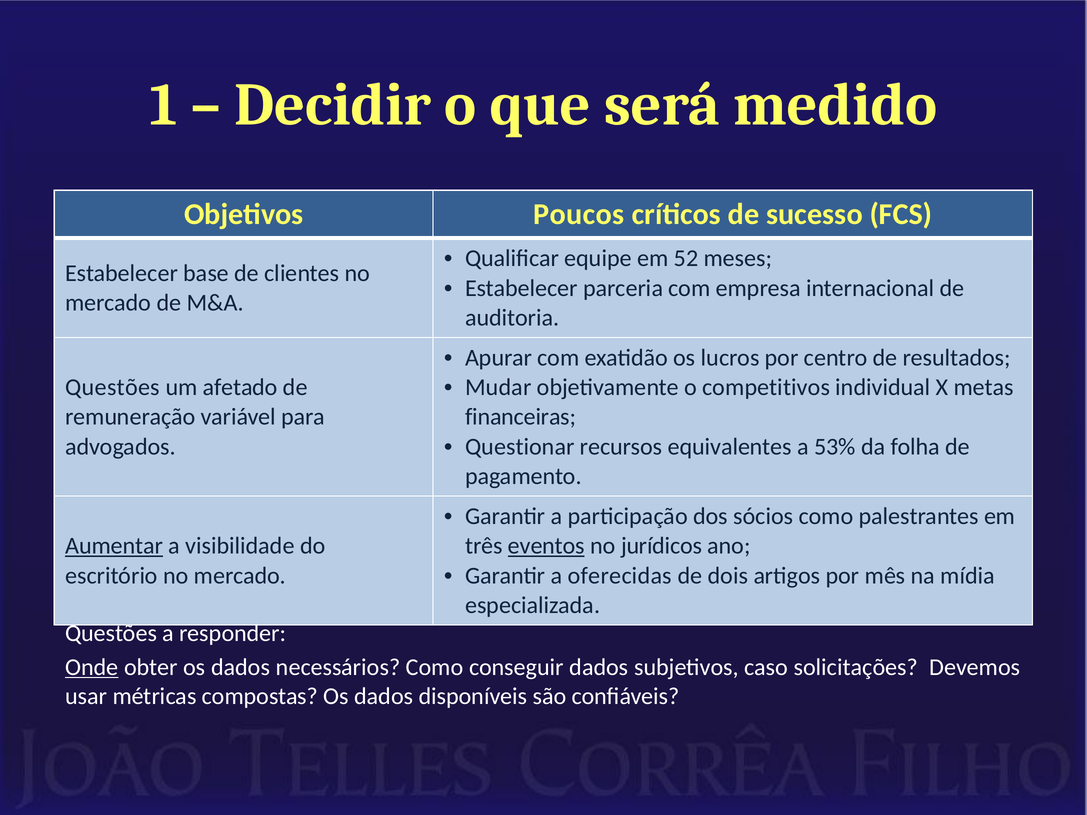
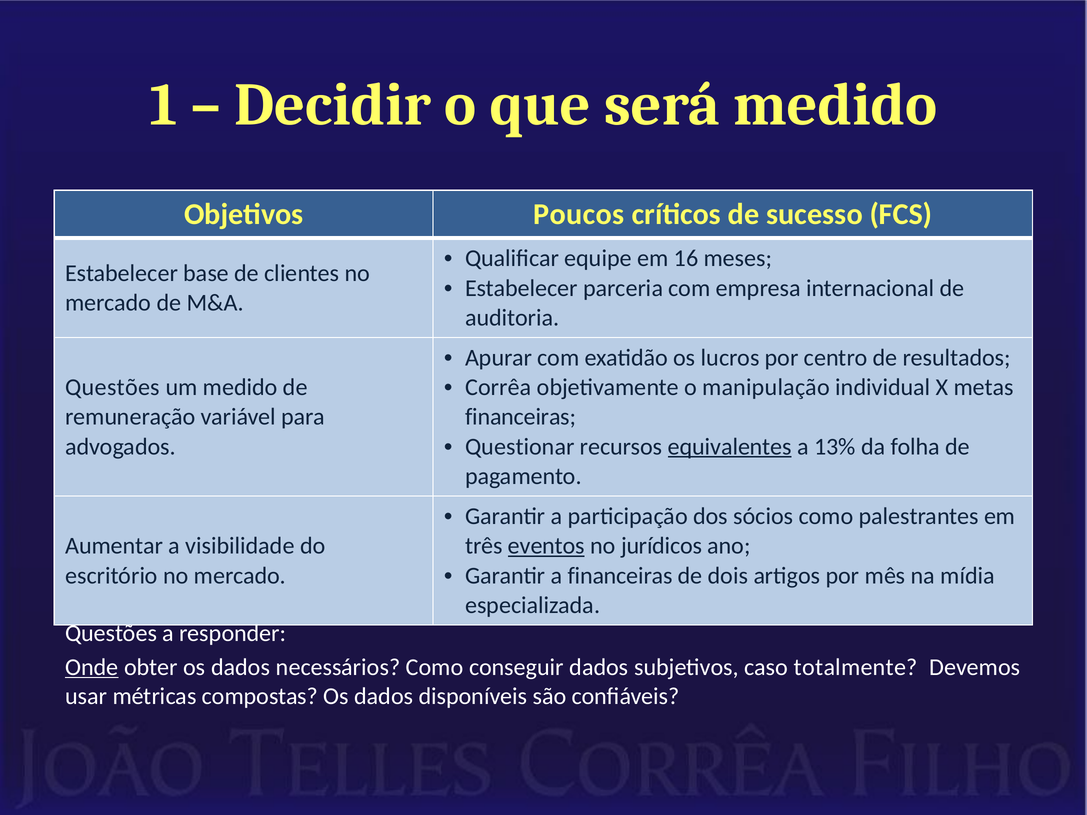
52: 52 -> 16 (686, 259)
Mudar: Mudar -> Corrêa (498, 388)
competitivos: competitivos -> manipulação (766, 388)
um afetado: afetado -> medido (240, 388)
equivalentes underline: none -> present (730, 447)
53%: 53% -> 13% (835, 447)
Aumentar underline: present -> none (114, 546)
a oferecidas: oferecidas -> financeiras (620, 576)
solicitações: solicitações -> totalmente (856, 667)
